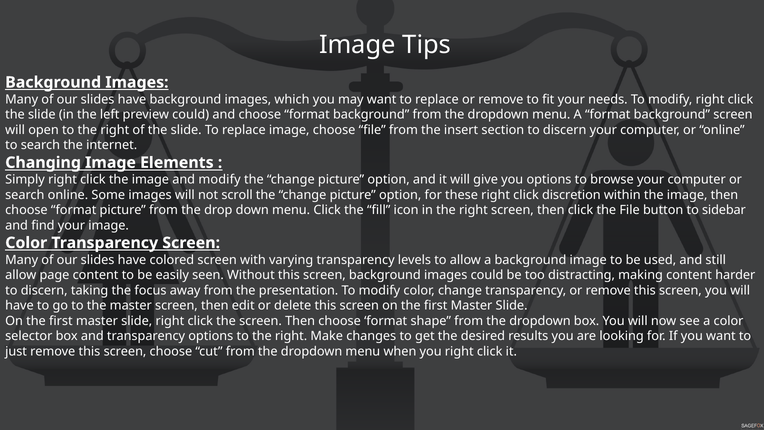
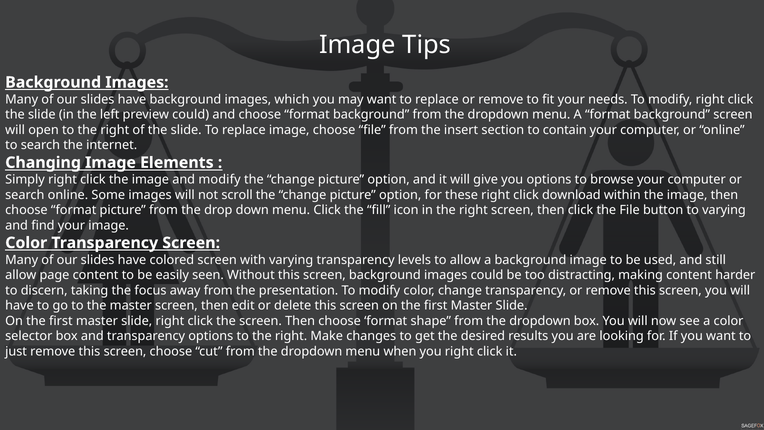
section to discern: discern -> contain (565, 130)
discretion: discretion -> download (571, 195)
to sidebar: sidebar -> varying (724, 210)
